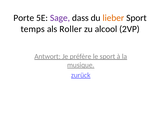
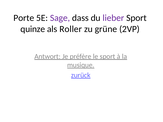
lieber colour: orange -> purple (113, 18)
temps: temps -> quinze (33, 29)
alcool: alcool -> grüne (106, 29)
